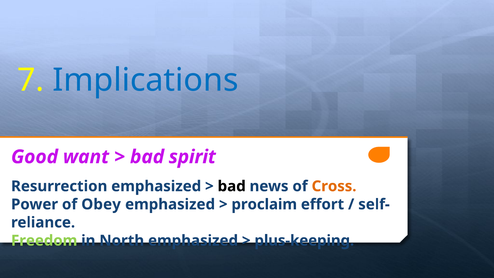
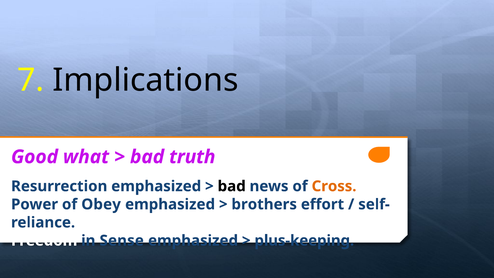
Implications colour: blue -> black (146, 80)
want: want -> what (86, 157)
spirit: spirit -> truth (192, 157)
proclaim: proclaim -> brothers (264, 204)
Freedom colour: light green -> white (44, 241)
North: North -> Sense (122, 241)
